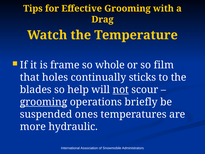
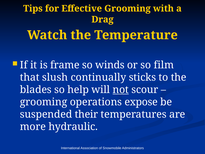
whole: whole -> winds (110, 65)
holes: holes -> slush (55, 77)
grooming underline: present -> none (44, 102)
briefly: briefly -> expose (141, 102)
ones: ones -> their (86, 114)
